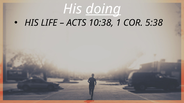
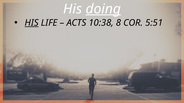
HIS underline: none -> present (32, 23)
1: 1 -> 8 (119, 23)
5:38: 5:38 -> 5:51 (154, 23)
